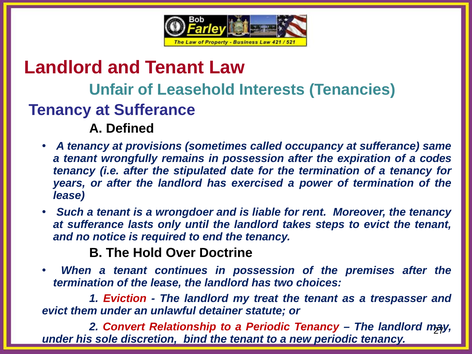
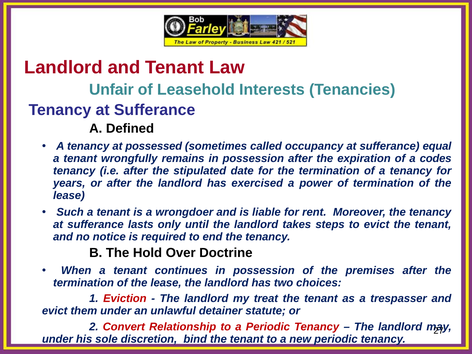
provisions: provisions -> possessed (154, 146)
same: same -> equal (437, 146)
